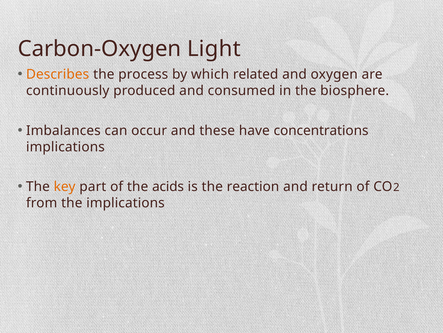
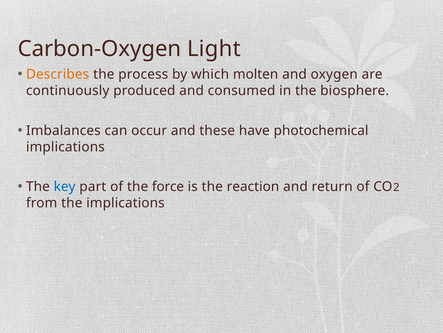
related: related -> molten (256, 74)
concentrations: concentrations -> photochemical (321, 130)
key colour: orange -> blue (65, 186)
acids: acids -> force (168, 186)
